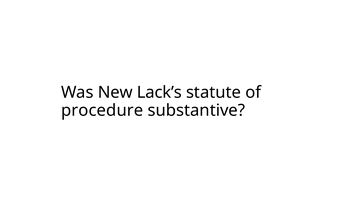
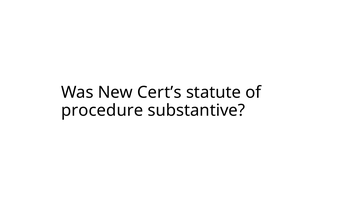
Lack’s: Lack’s -> Cert’s (159, 92)
